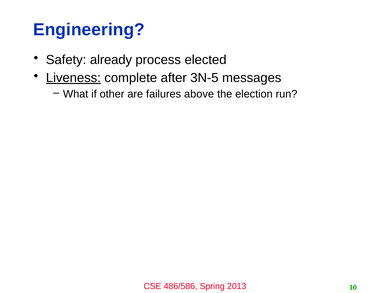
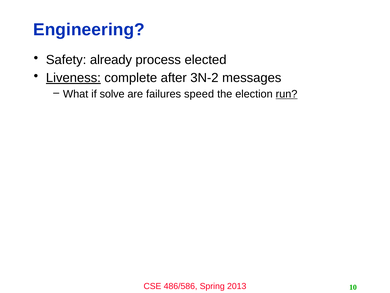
3N-5: 3N-5 -> 3N-2 (204, 78)
other: other -> solve (112, 94)
above: above -> speed (199, 94)
run underline: none -> present (287, 94)
